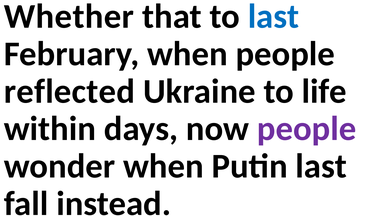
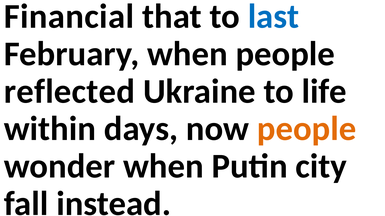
Whether: Whether -> Financial (69, 16)
people colour: purple -> orange (307, 129)
Putin last: last -> city (321, 167)
